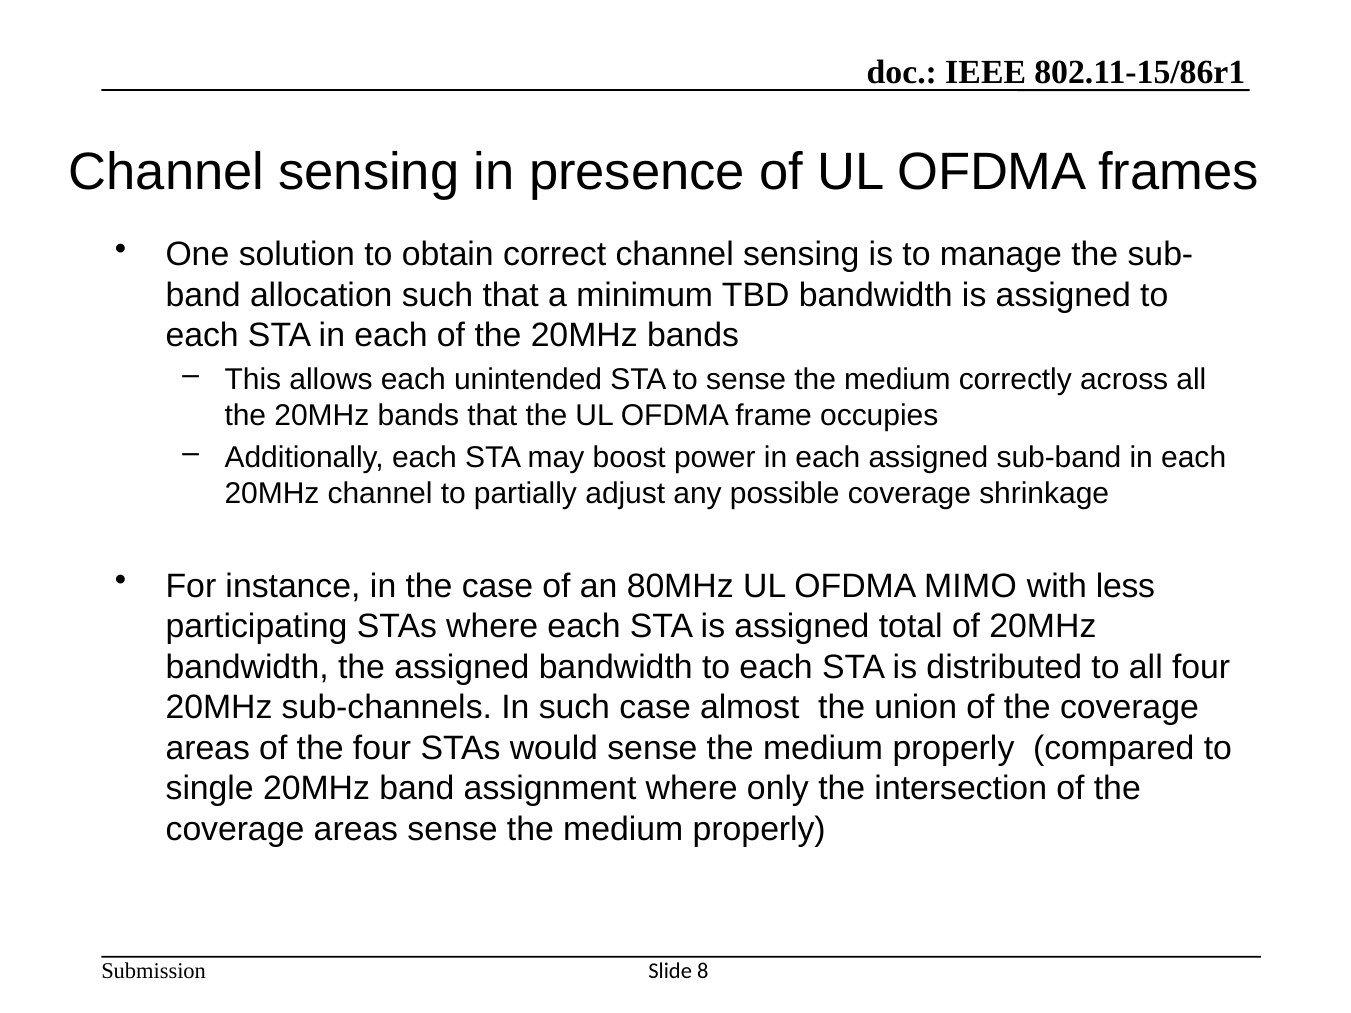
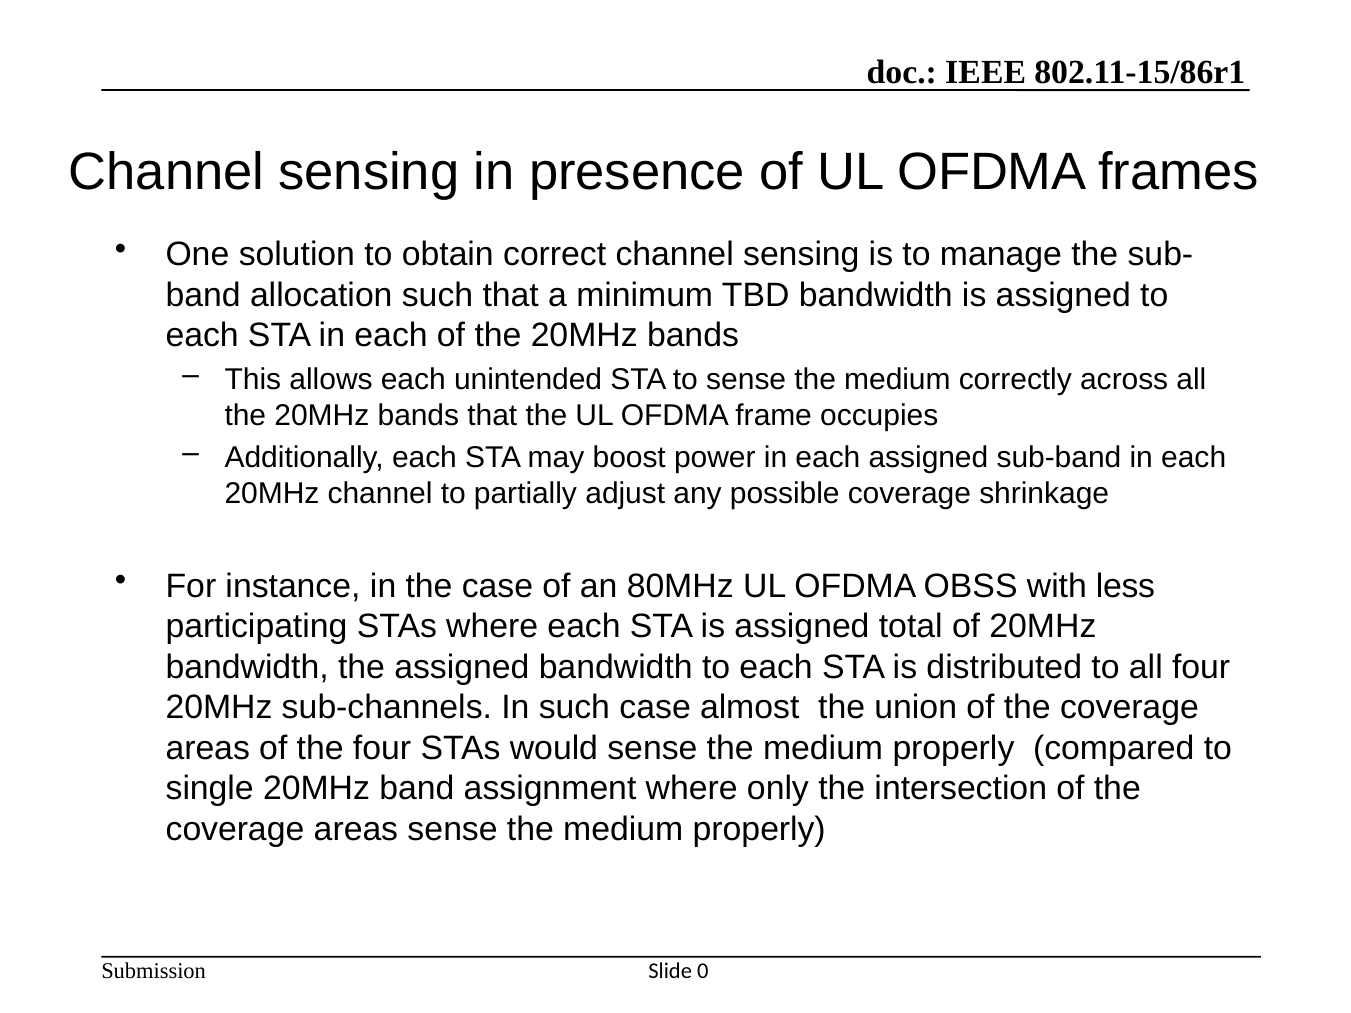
MIMO: MIMO -> OBSS (971, 586)
8: 8 -> 0 (703, 972)
